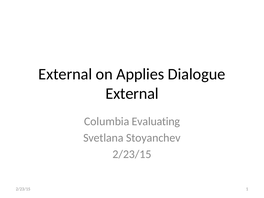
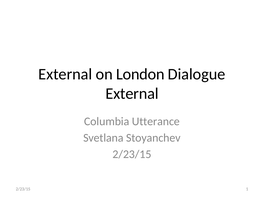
Applies: Applies -> London (140, 74)
Evaluating: Evaluating -> Utterance (156, 121)
